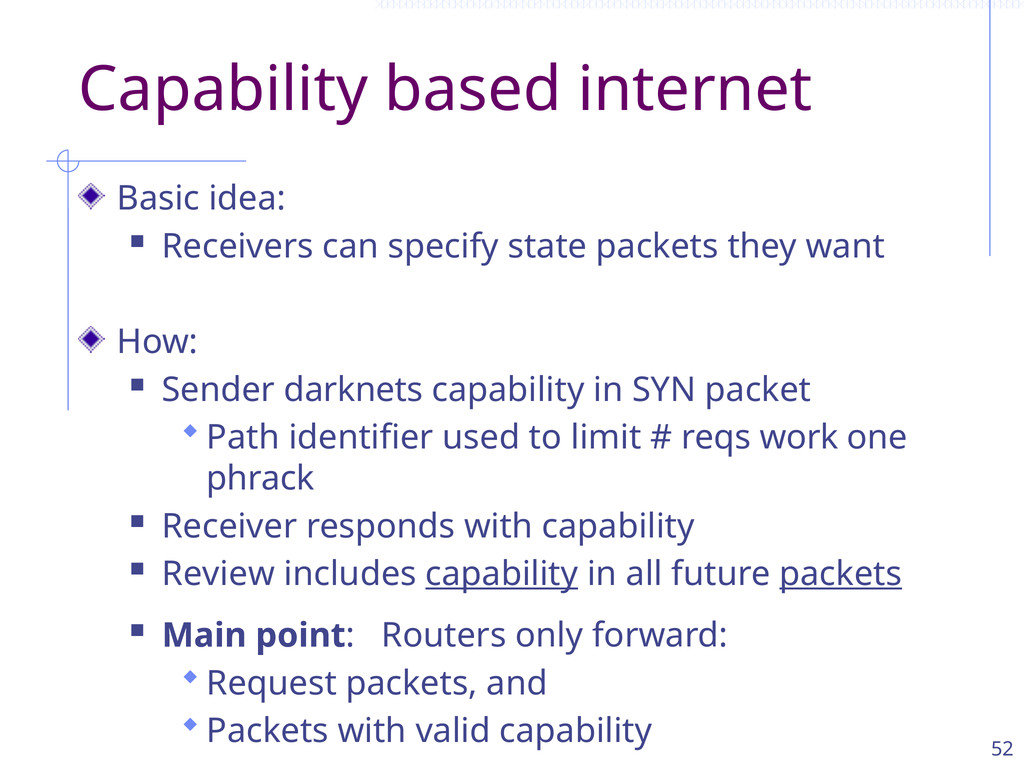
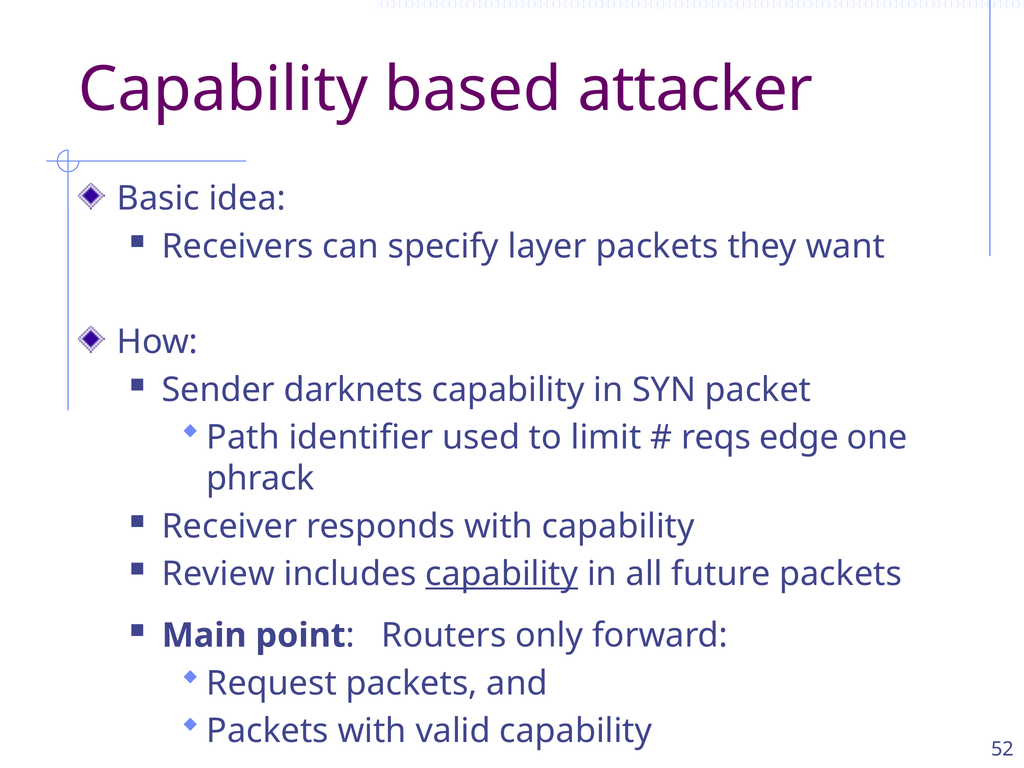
internet: internet -> attacker (695, 90)
state: state -> layer (547, 246)
work: work -> edge (799, 438)
packets underline: present -> none (841, 574)
